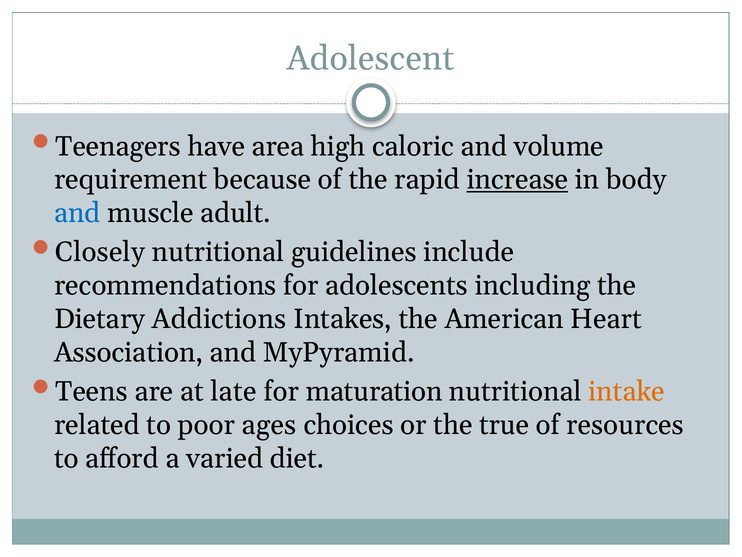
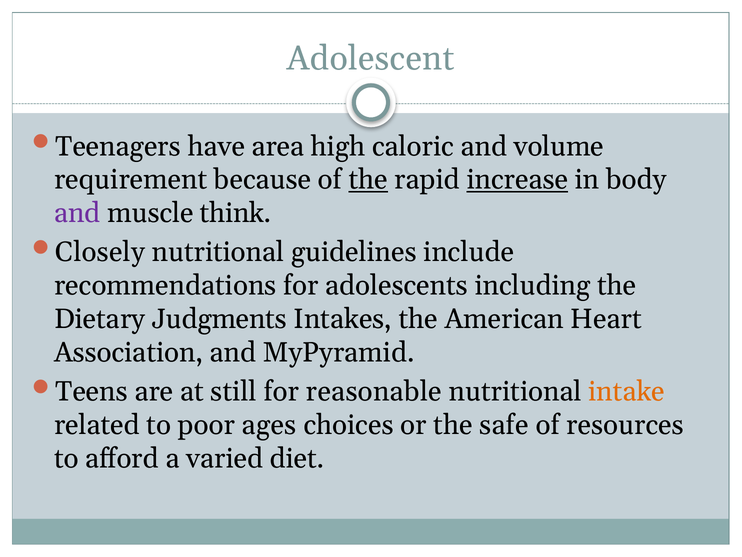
the underline: none -> present (368, 180)
and colour: blue -> purple (77, 213)
adult: adult -> think (236, 213)
Addictions: Addictions -> Judgments (219, 319)
late: late -> still (234, 391)
maturation: maturation -> reasonable (374, 391)
true: true -> safe (504, 425)
